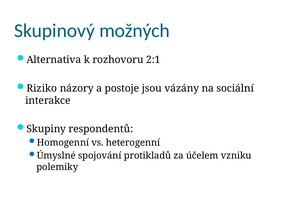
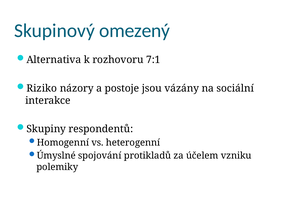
možných: možných -> omezený (135, 31)
2:1: 2:1 -> 7:1 (153, 60)
